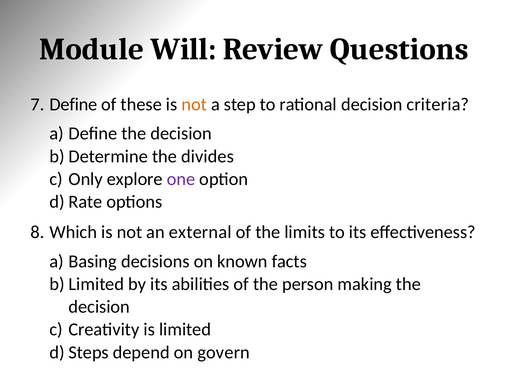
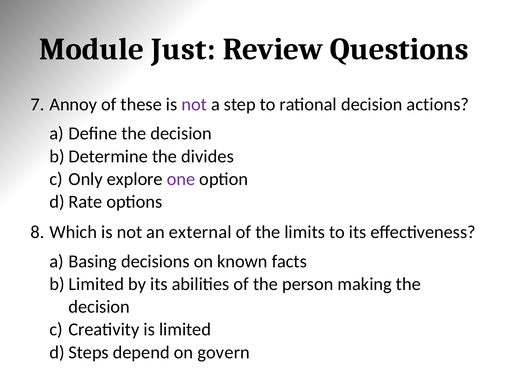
Will: Will -> Just (183, 49)
Define: Define -> Annoy (73, 104)
not colour: orange -> purple (194, 104)
criteria: criteria -> actions (438, 104)
